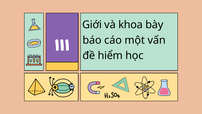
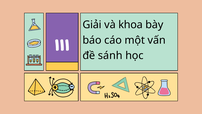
Giới: Giới -> Giải (92, 25)
hiểm: hiểm -> sánh (110, 55)
